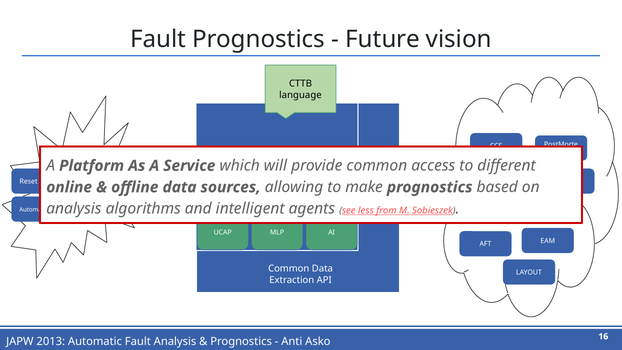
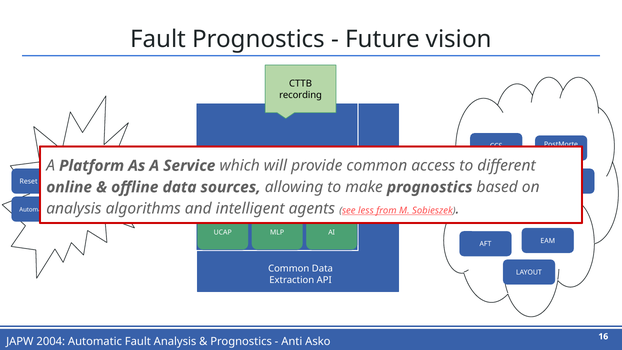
language: language -> recording (301, 95)
2013: 2013 -> 2004 (51, 342)
